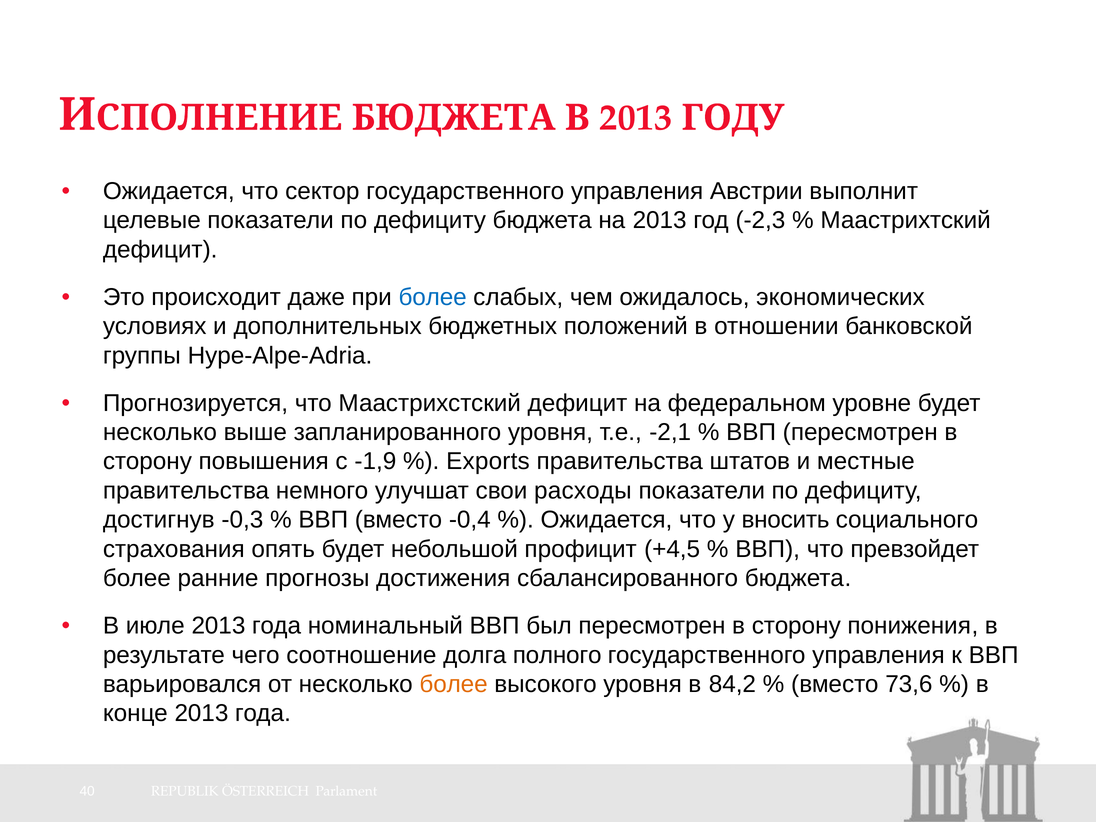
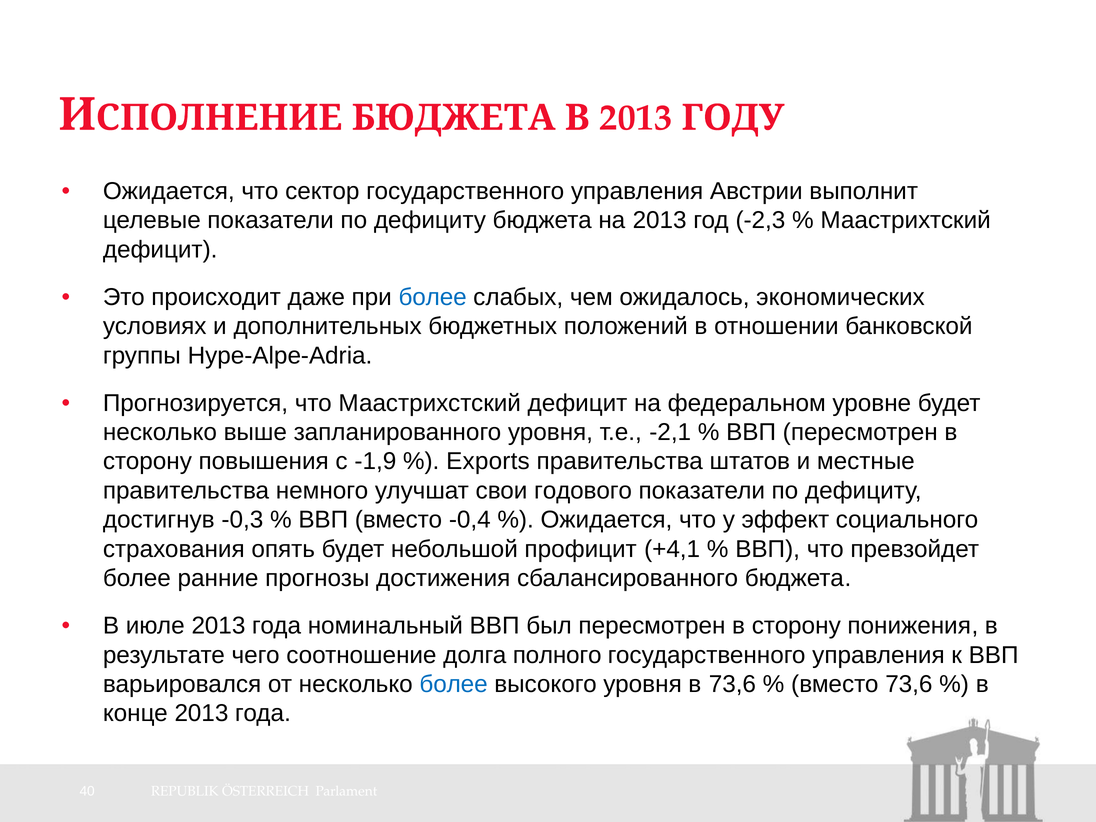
расходы: расходы -> годового (583, 491)
вносить: вносить -> эффект (785, 520)
+4,5: +4,5 -> +4,1 (672, 549)
более colour: orange -> blue (454, 684)
в 84,2: 84,2 -> 73,6 (732, 684)
